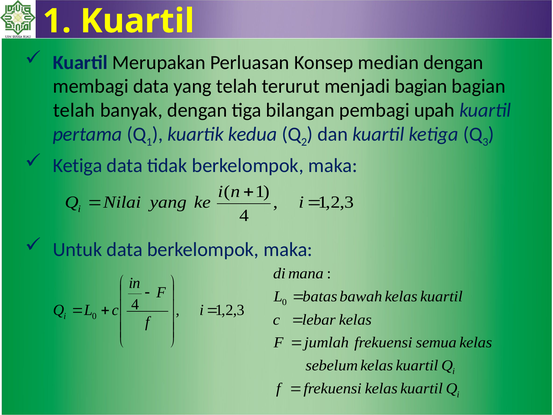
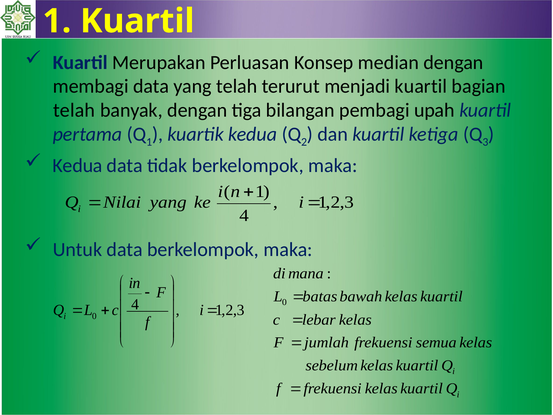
menjadi bagian: bagian -> kuartil (421, 86)
Ketiga: Ketiga -> Kedua (78, 165)
